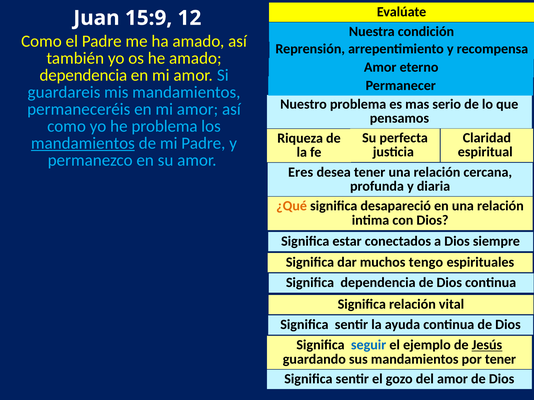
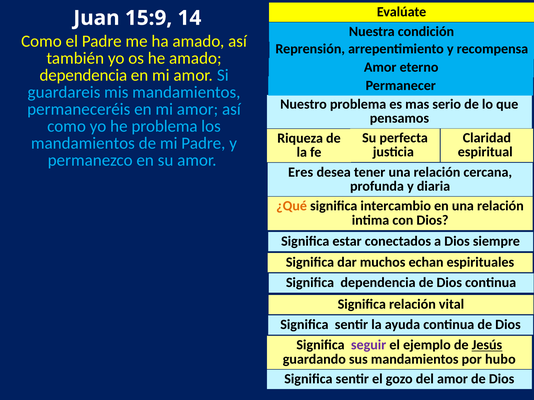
12: 12 -> 14 (189, 18)
mandamientos underline: present -> none (83, 143)
desapareció: desapareció -> intercambio (396, 206)
tengo: tengo -> echan (426, 262)
seguir colour: blue -> purple (369, 345)
por tener: tener -> hubo (500, 360)
